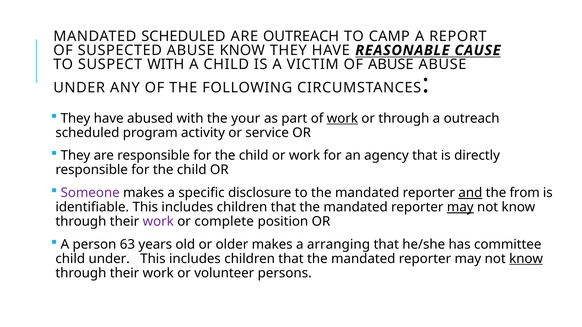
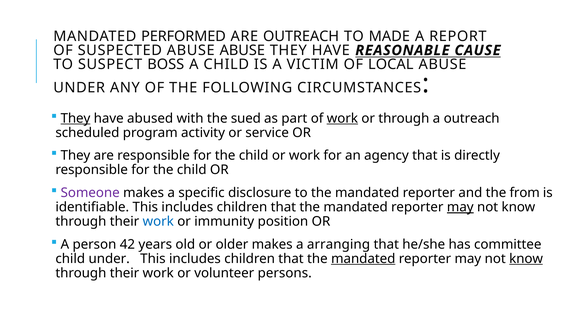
MANDATED SCHEDULED: SCHEDULED -> PERFORMED (183, 36)
CAMP: CAMP -> MADE (389, 36)
ABUSE KNOW: KNOW -> ABUSE (242, 50)
SUSPECT WITH: WITH -> BOSS (166, 64)
OF ABUSE: ABUSE -> LOCAL (391, 64)
They underline: none -> present (75, 118)
your: your -> sued (246, 118)
and underline: present -> none (470, 193)
work colour: purple -> blue (158, 222)
complete: complete -> immunity (224, 222)
63: 63 -> 42 (127, 245)
mandated underline: none -> present (363, 259)
